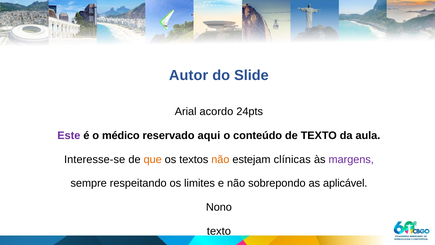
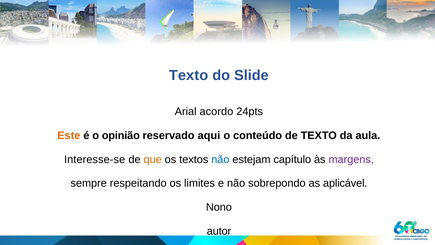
Autor: Autor -> Texto (189, 75)
Este colour: purple -> orange (69, 135)
médico: médico -> opinião (121, 135)
não colour: orange -> blue (220, 159)
clínicas: clínicas -> capítulo (292, 159)
texto: texto -> autor (219, 231)
